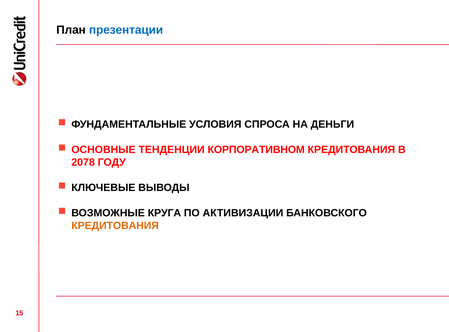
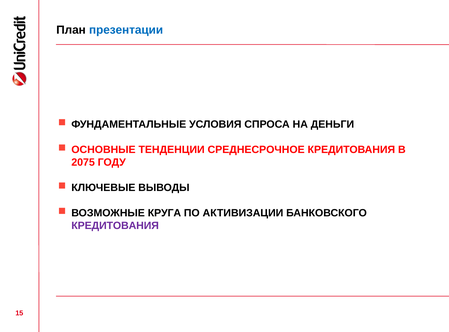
КОРПОРАТИВНОМ: КОРПОРАТИВНОМ -> СРЕДНЕСРОЧНОЕ (256, 150)
2078: 2078 -> 2075 (83, 163)
КРЕДИТОВАНИЯ colour: orange -> purple (115, 226)
